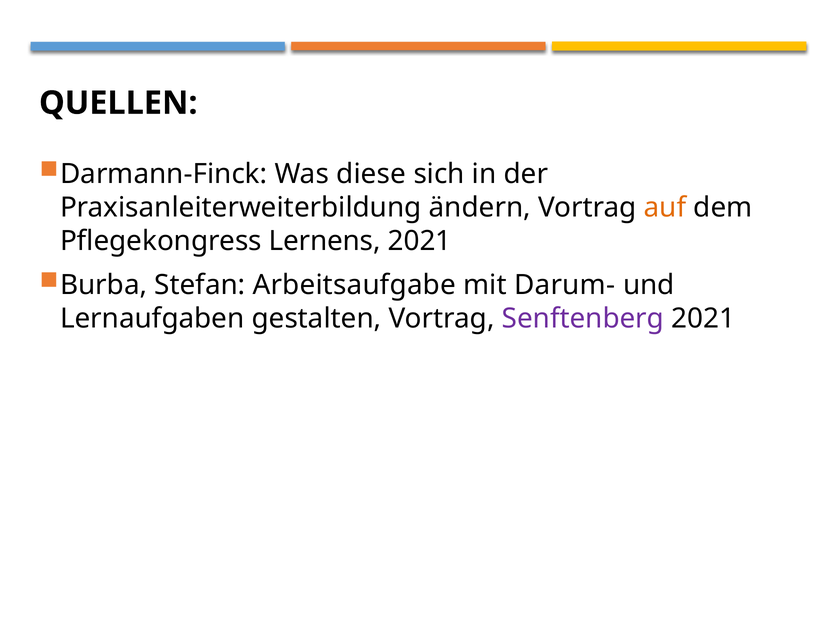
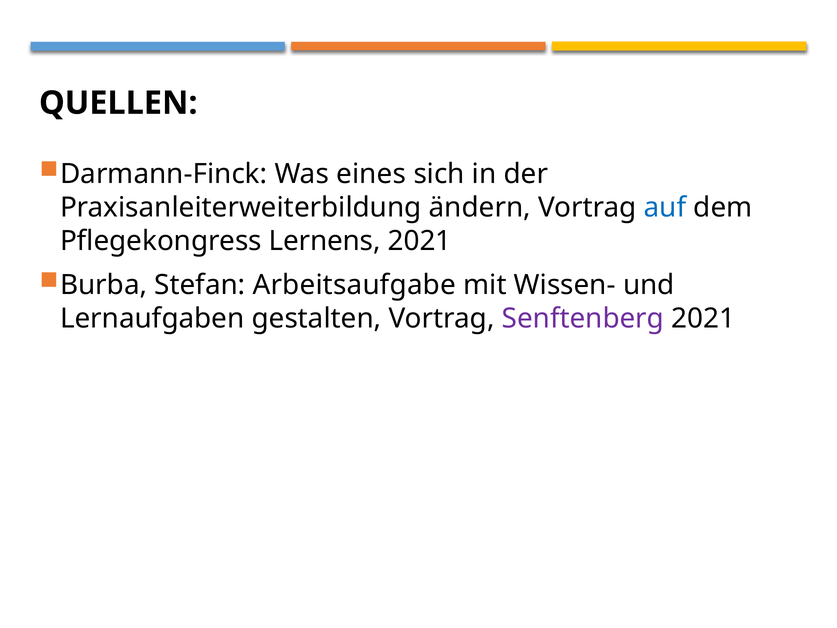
diese: diese -> eines (371, 174)
auf colour: orange -> blue (665, 207)
Darum-: Darum- -> Wissen- (565, 285)
